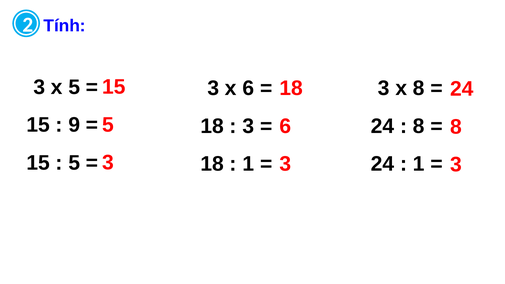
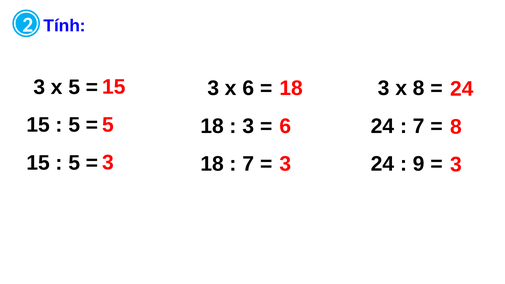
9: 9 -> 5 (74, 125)
8: 8 -> 7 (419, 126)
1: 1 -> 7 (248, 164)
1: 1 -> 9 (419, 164)
